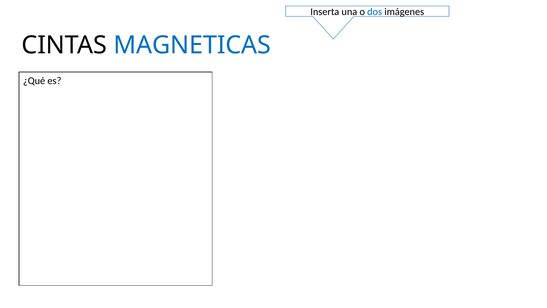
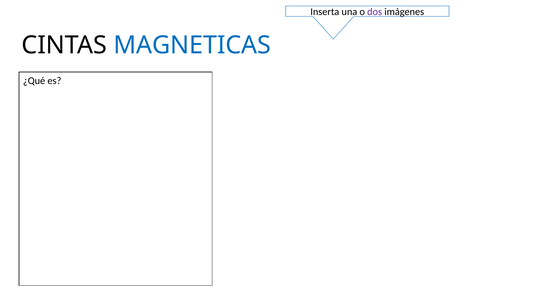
dos colour: blue -> purple (375, 12)
